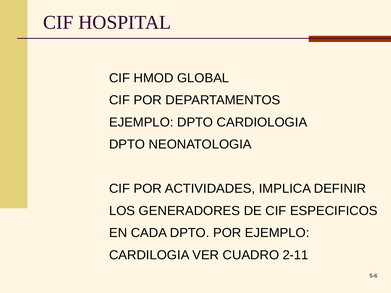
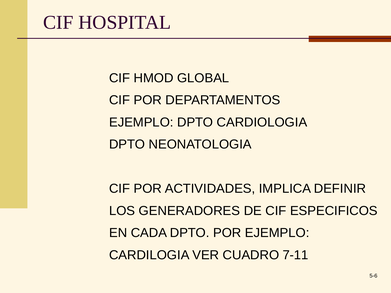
2-11: 2-11 -> 7-11 (295, 255)
